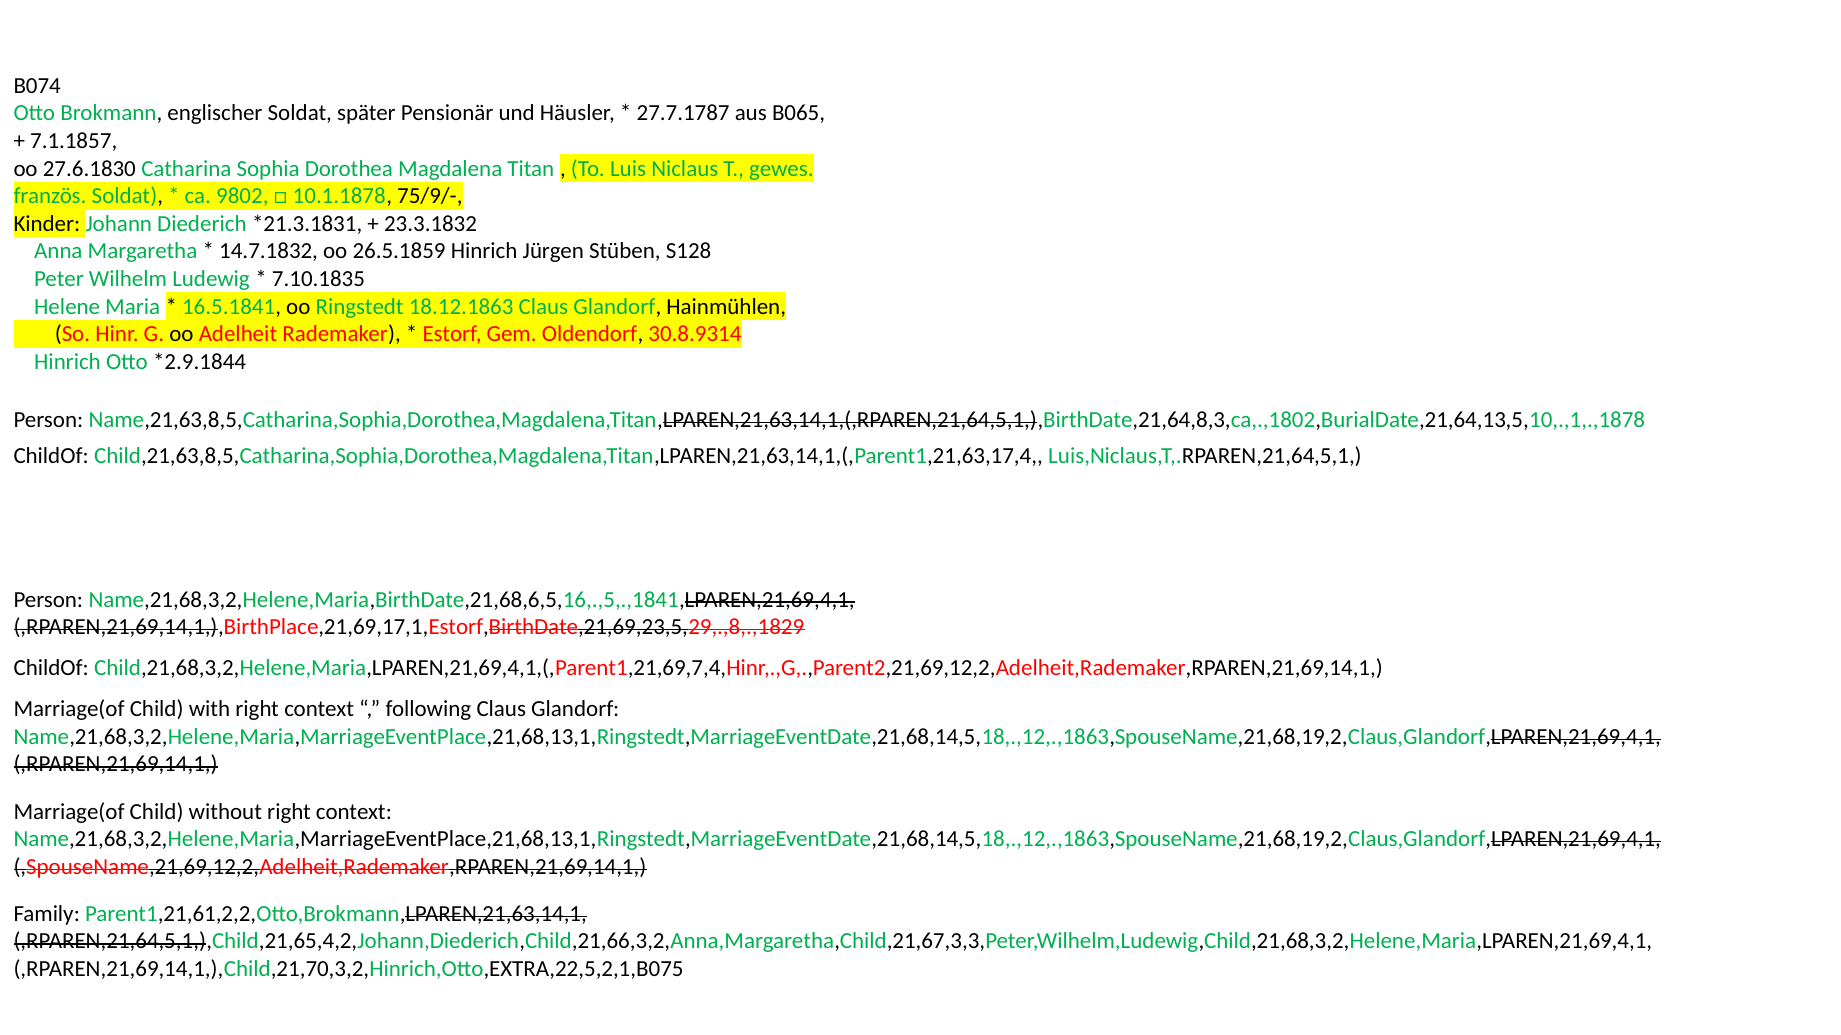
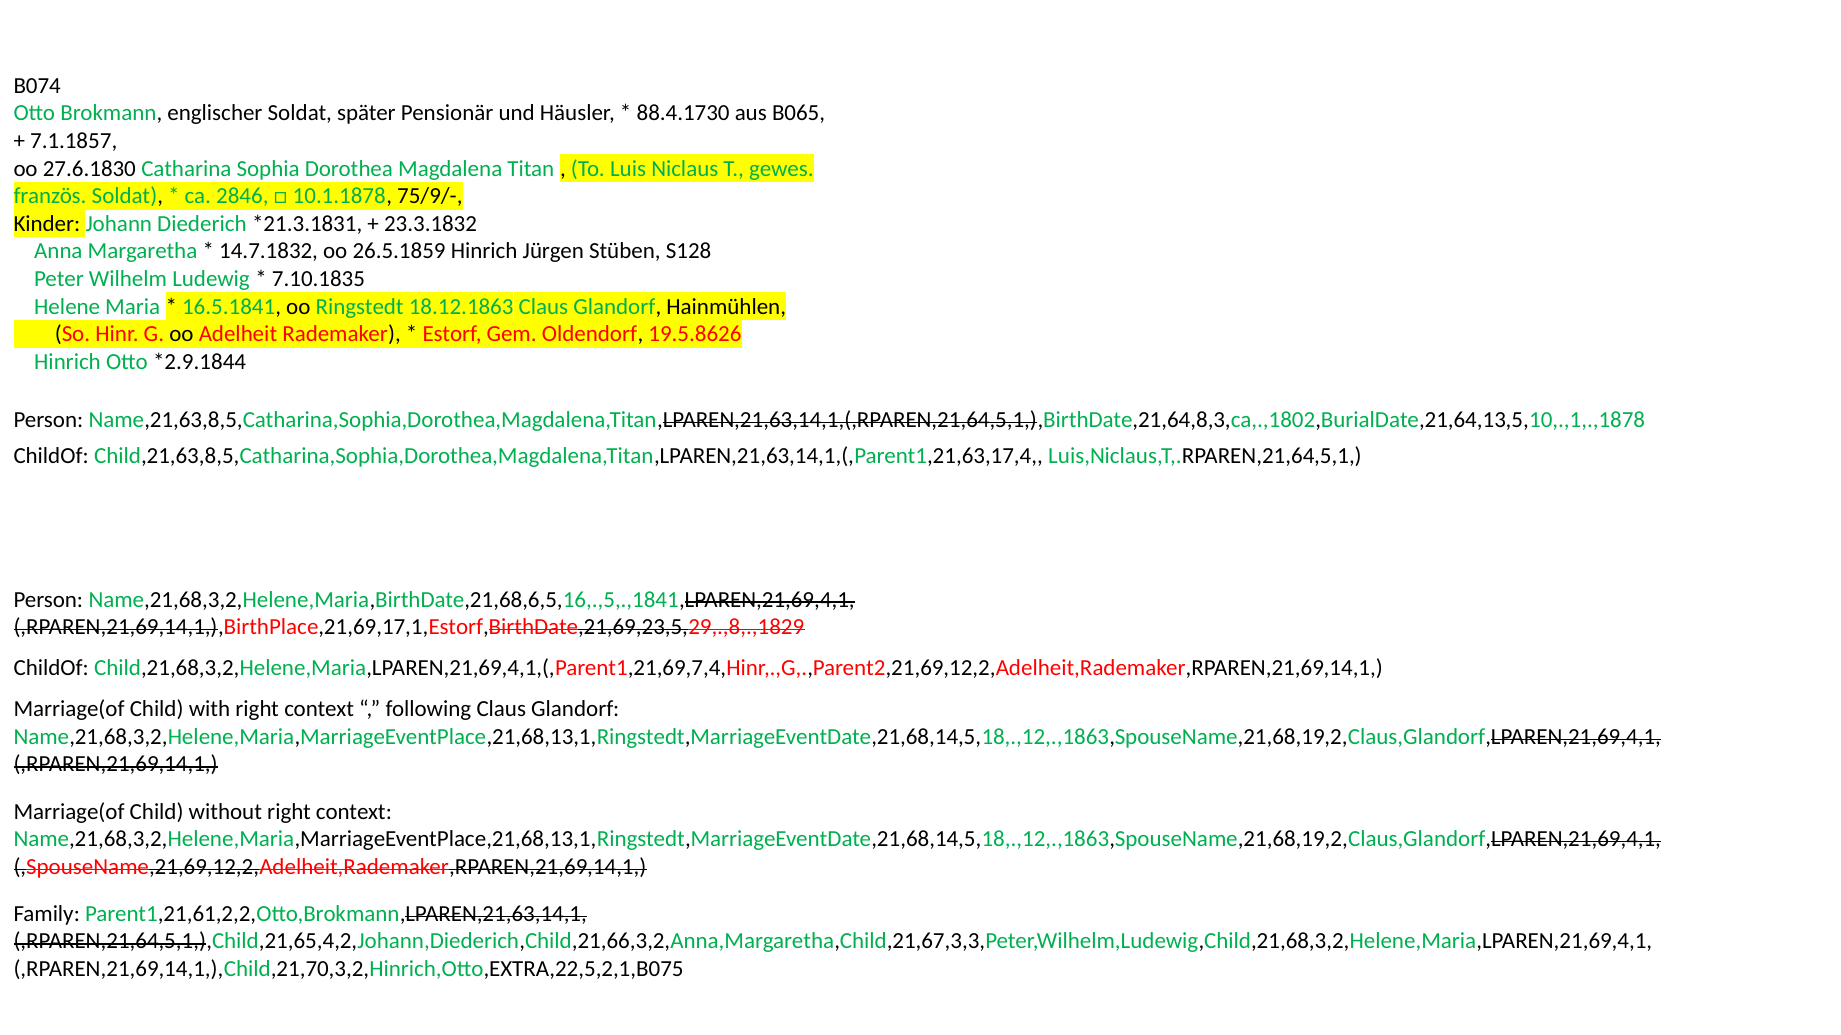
27.7.1787: 27.7.1787 -> 88.4.1730 (683, 113)
9802: 9802 -> 2846 (242, 196)
30.8.9314: 30.8.9314 -> 19.5.8626 (695, 334)
